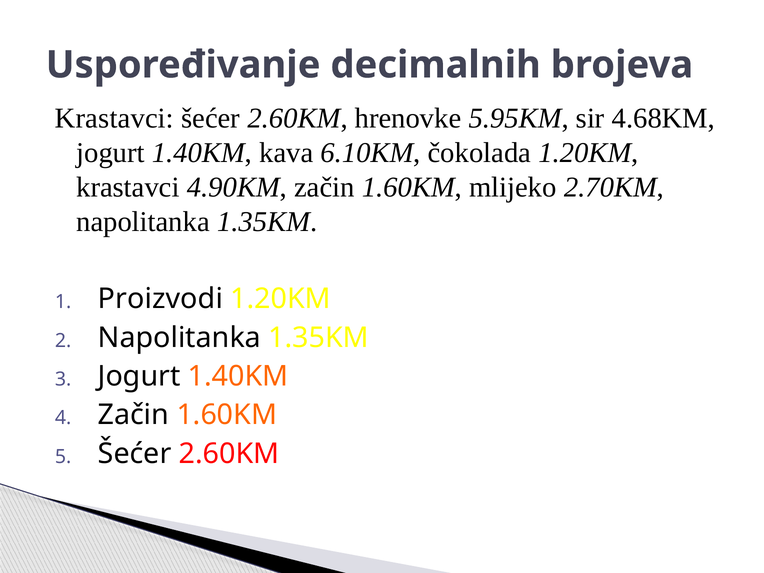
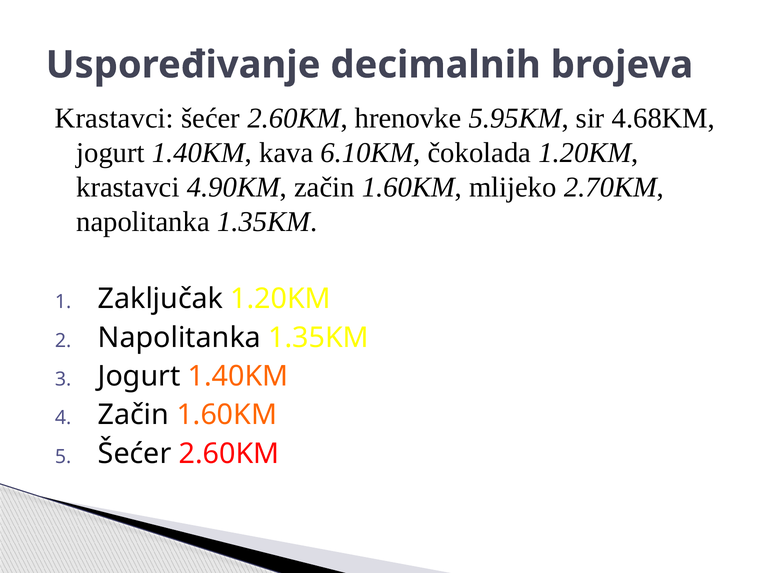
Proizvodi: Proizvodi -> Zaključak (161, 299)
